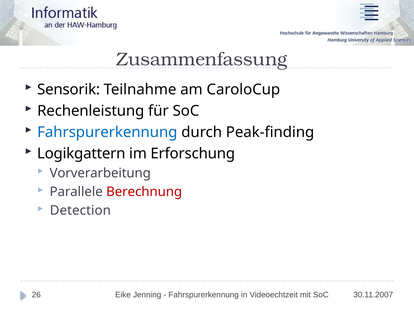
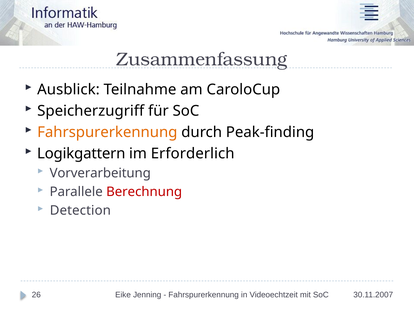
Sensorik: Sensorik -> Ausblick (68, 90)
Rechenleistung: Rechenleistung -> Speicherzugriff (91, 111)
Fahrspurerkennung colour: blue -> orange (107, 132)
Erforschung: Erforschung -> Erforderlich (193, 154)
